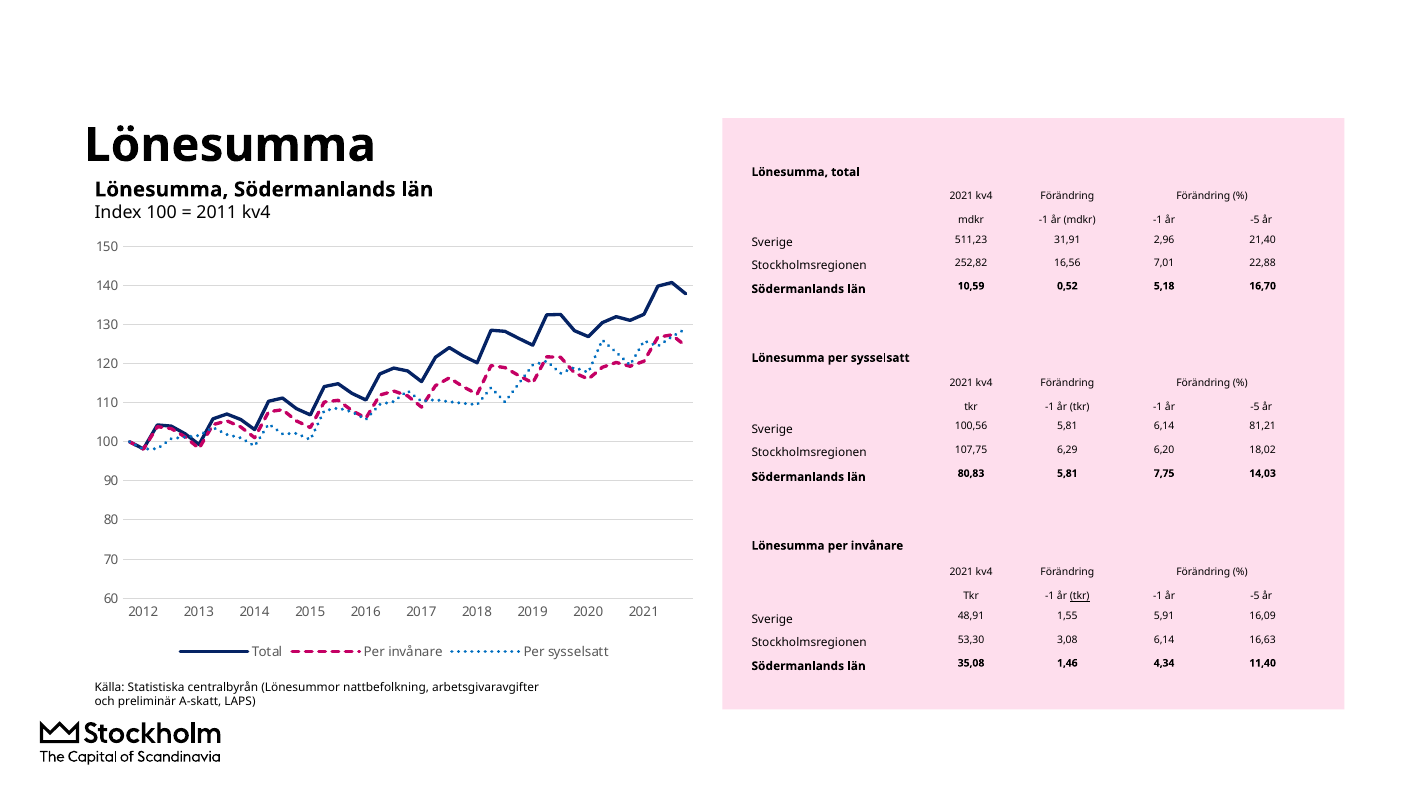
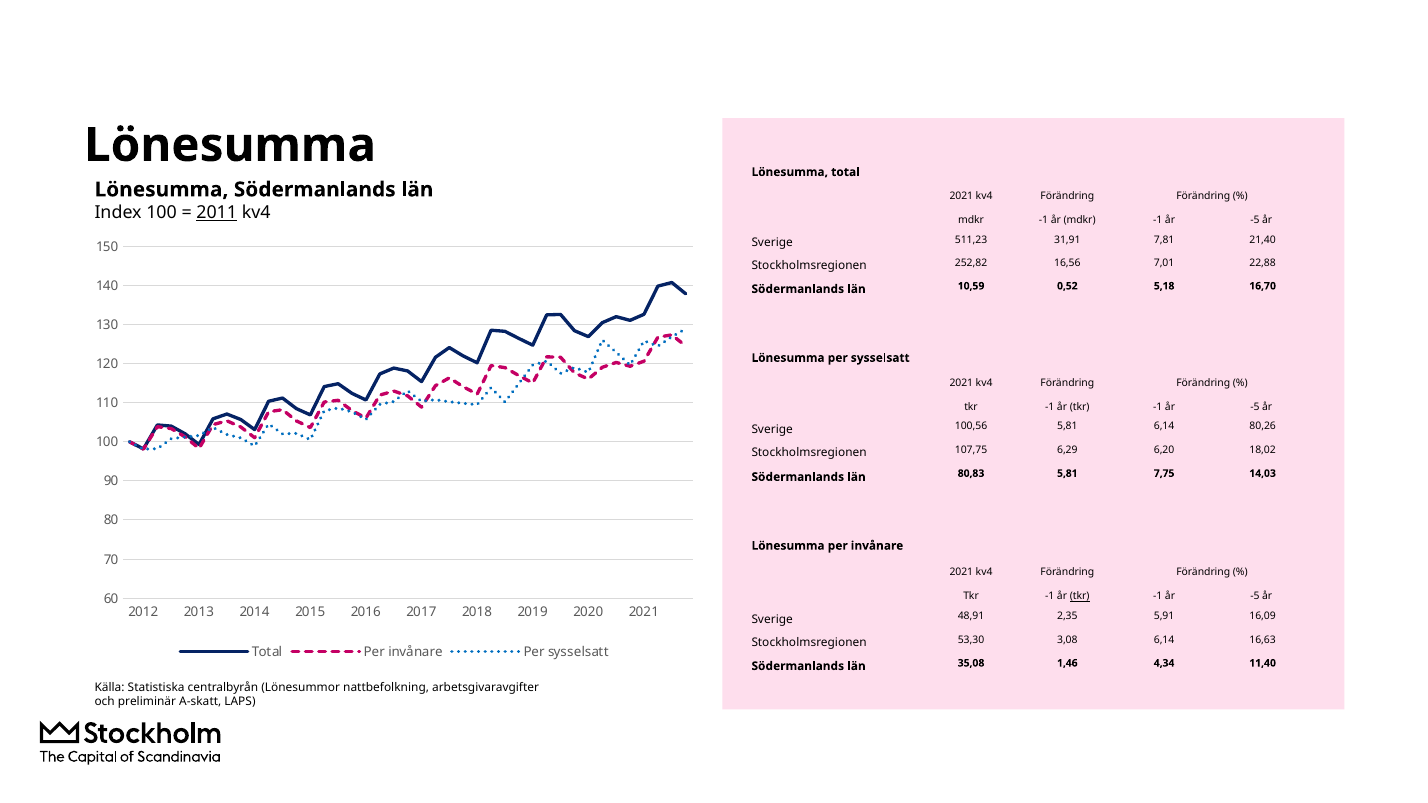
2011 underline: none -> present (217, 213)
2,96: 2,96 -> 7,81 (1164, 240)
81,21: 81,21 -> 80,26 (1263, 427)
1,55: 1,55 -> 2,35 (1067, 616)
